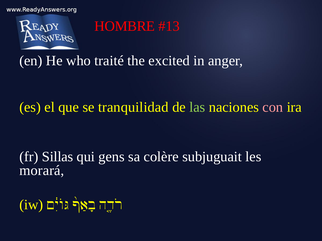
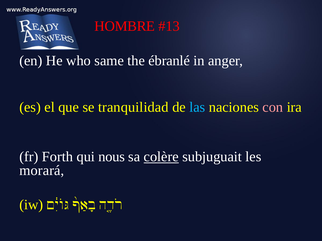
traité: traité -> same (109, 61)
excited: excited -> ébranlé (169, 61)
las colour: light green -> light blue (197, 107)
Sillas: Sillas -> Forth (57, 157)
gens: gens -> nous (112, 157)
colère underline: none -> present (161, 157)
